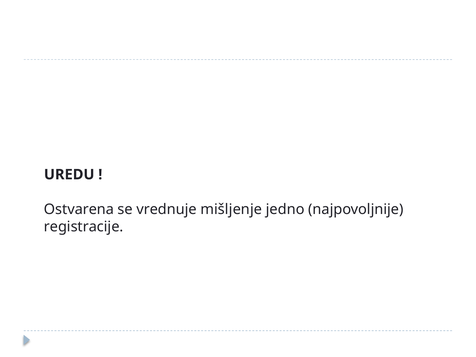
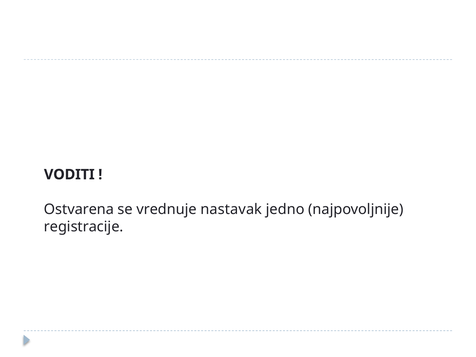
UREDU: UREDU -> VODITI (69, 175)
mišljenje: mišljenje -> nastavak (231, 209)
